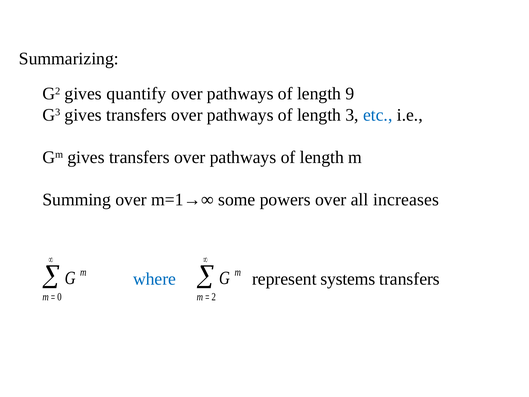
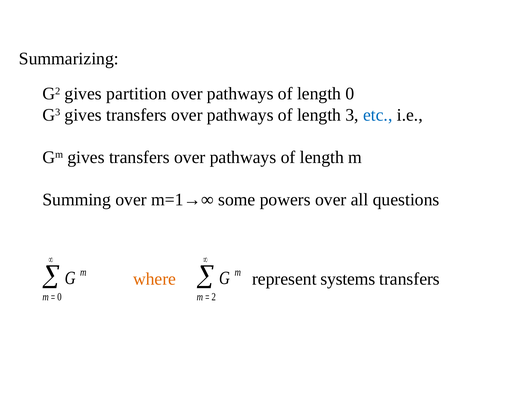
quantify: quantify -> partition (136, 94)
length 9: 9 -> 0 (350, 94)
increases: increases -> questions (406, 200)
where colour: blue -> orange (155, 279)
